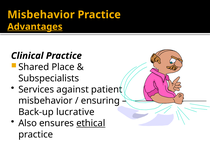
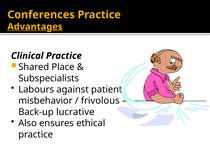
Misbehavior: Misbehavior -> Conferences (41, 15)
Services: Services -> Labours (36, 89)
ensuring: ensuring -> frivolous (100, 100)
ethical underline: present -> none (91, 123)
